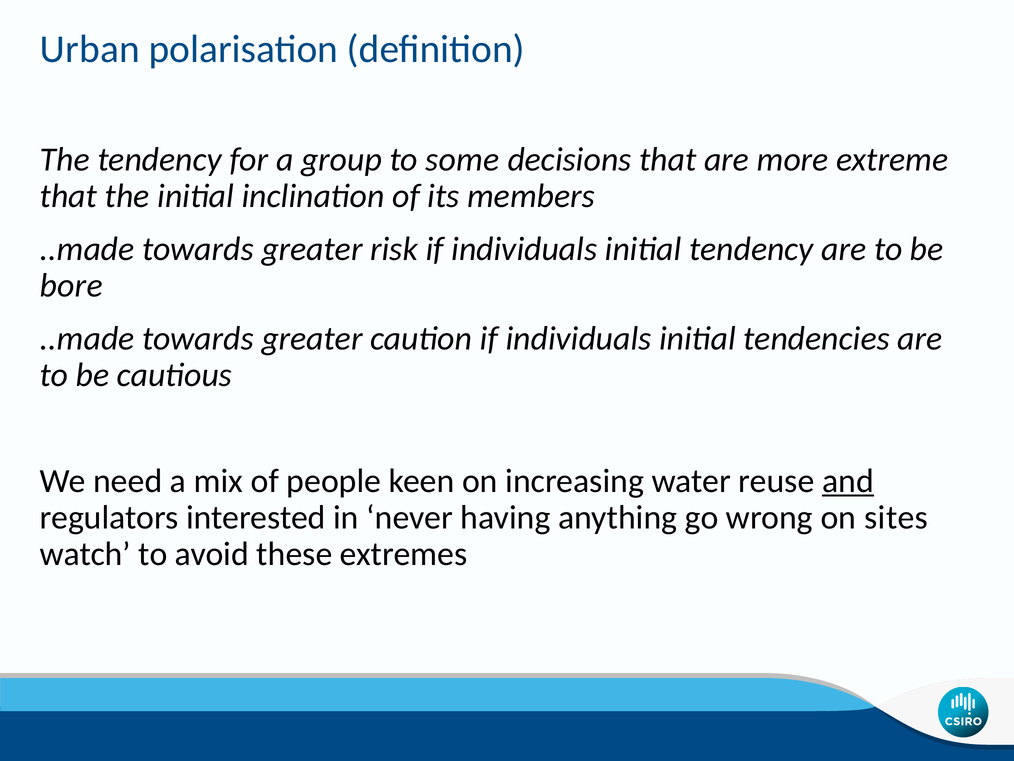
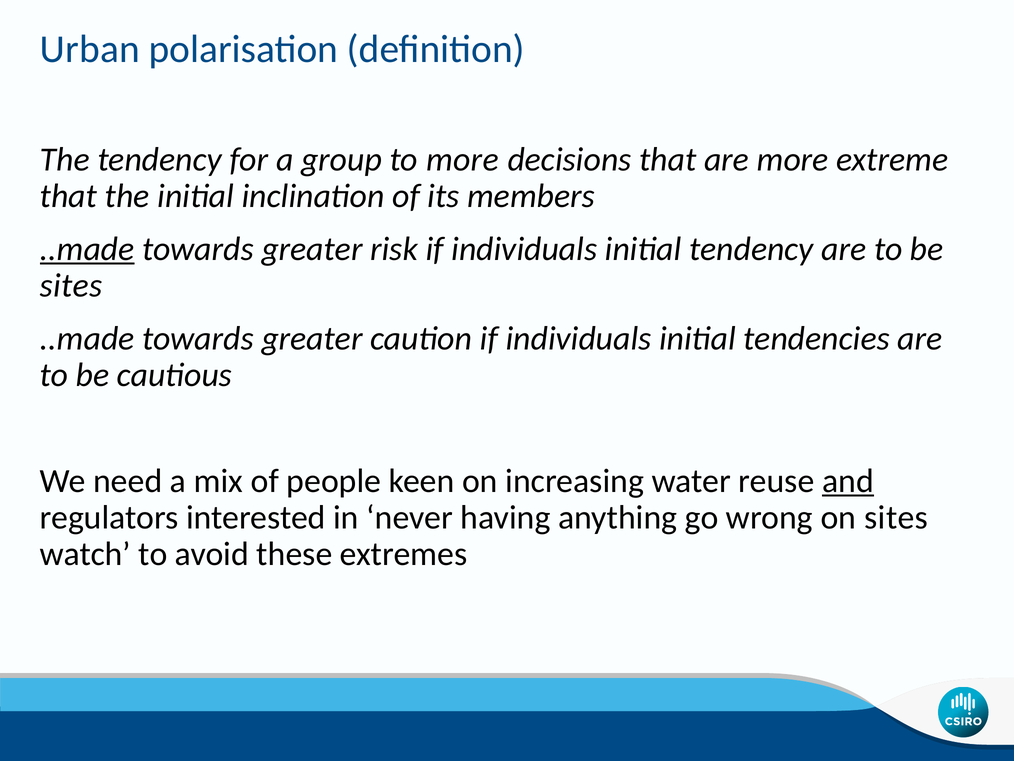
to some: some -> more (462, 160)
..made underline: none -> present (87, 249)
bore: bore -> sites (71, 285)
